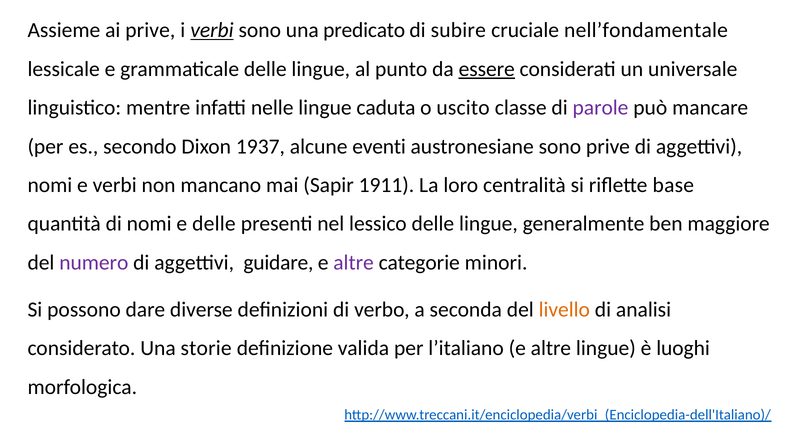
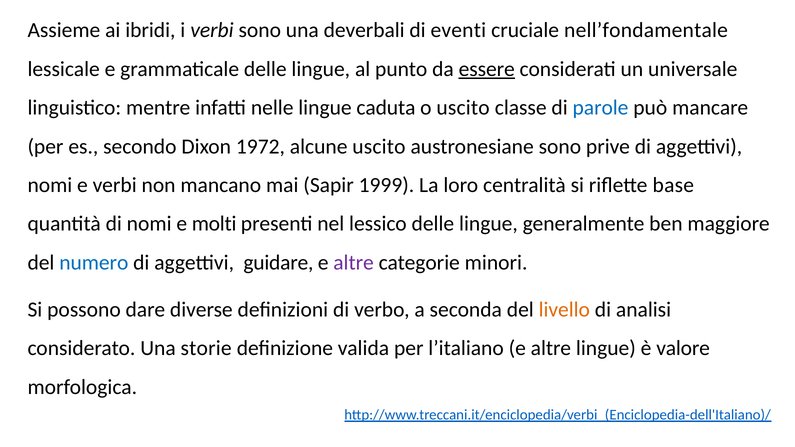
ai prive: prive -> ibridi (150, 30)
verbi underline: present -> none (212, 30)
predicato: predicato -> deverbali (364, 30)
subire: subire -> eventi (458, 30)
parole colour: purple -> blue (601, 108)
1937: 1937 -> 1972 (260, 147)
alcune eventi: eventi -> uscito (379, 147)
1911: 1911 -> 1999 (386, 185)
e delle: delle -> molti (214, 224)
numero colour: purple -> blue (94, 263)
luoghi: luoghi -> valore (683, 348)
